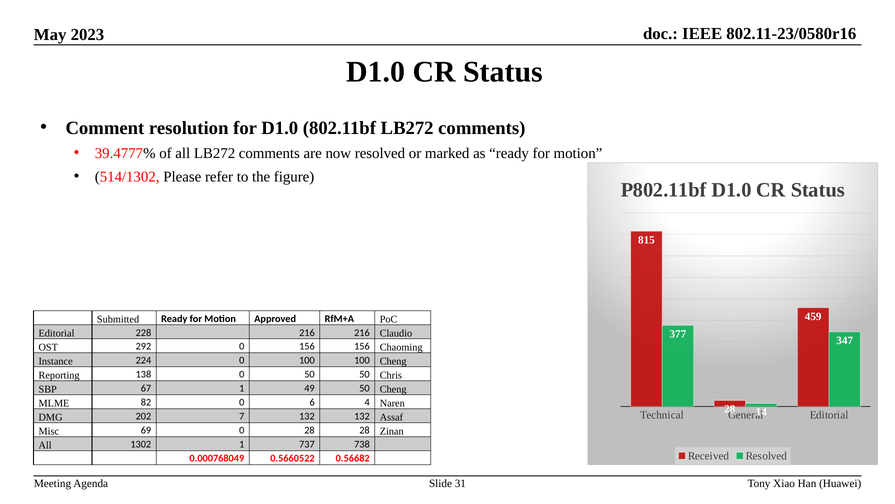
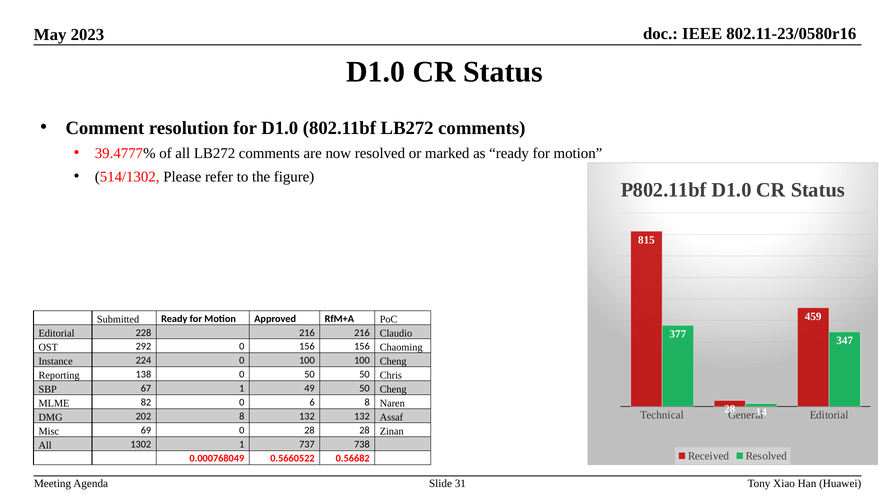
6 4: 4 -> 8 (367, 402)
202 7: 7 -> 8 (242, 416)
